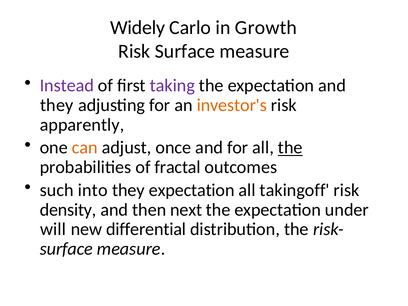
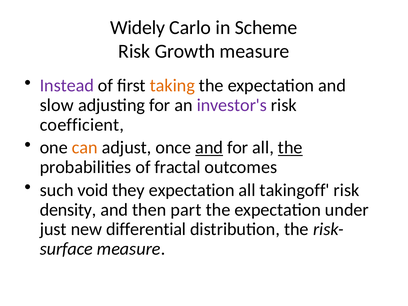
Growth: Growth -> Scheme (266, 28)
Risk Surface: Surface -> Growth (185, 51)
taking colour: purple -> orange (172, 86)
they: they -> slow (57, 105)
investor's colour: orange -> purple (232, 105)
apparently: apparently -> coefficient (82, 125)
and underline: none -> present (209, 148)
into: into -> void (93, 190)
next: next -> part (186, 210)
will: will -> just (53, 229)
